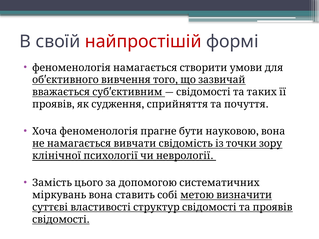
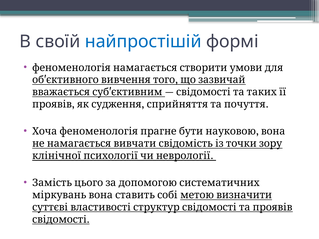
найпростішій colour: red -> blue (143, 41)
